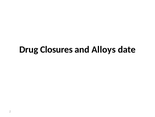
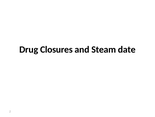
Alloys: Alloys -> Steam (104, 49)
